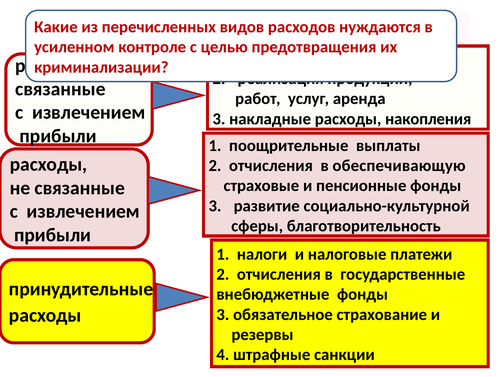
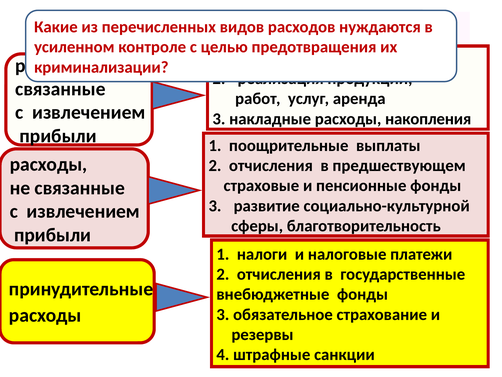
обеспечивающую: обеспечивающую -> предшествующем (399, 165)
